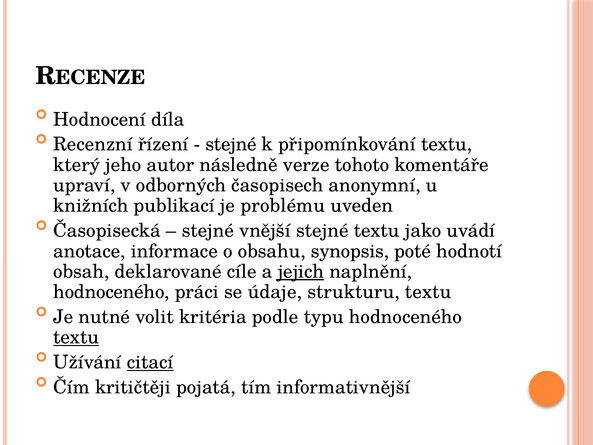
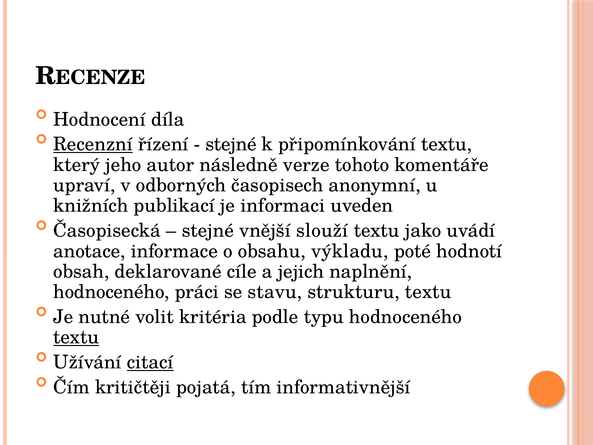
Recenzní underline: none -> present (93, 144)
problému: problému -> informaci (283, 206)
vnější stejné: stejné -> slouží (322, 231)
synopsis: synopsis -> výkladu (350, 251)
jejich underline: present -> none (301, 271)
údaje: údaje -> stavu (275, 292)
